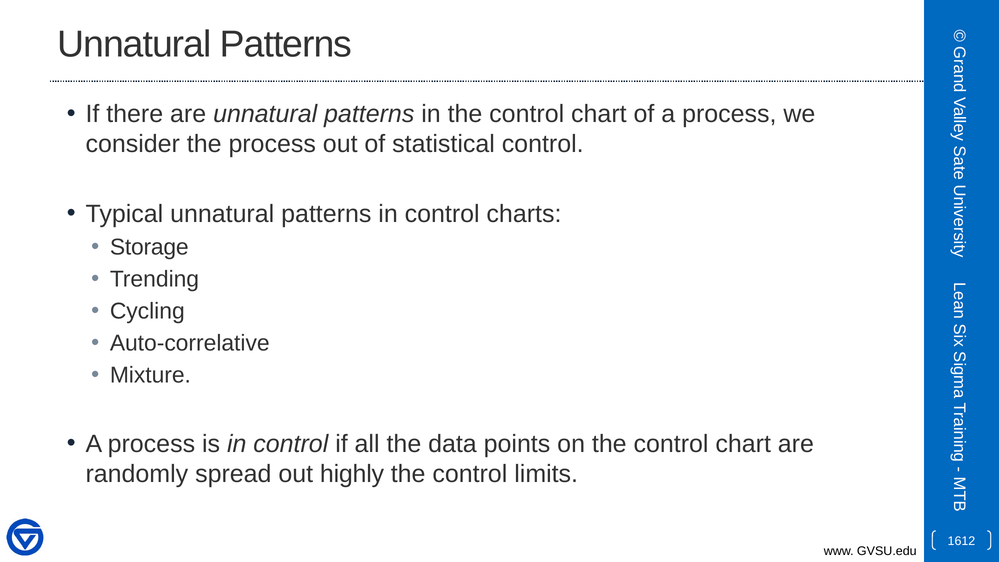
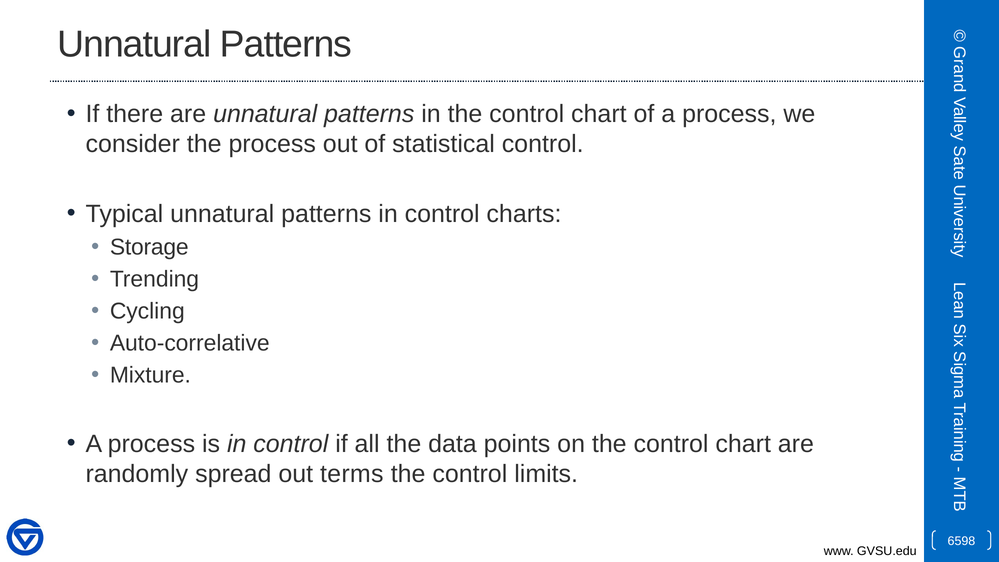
highly: highly -> terms (352, 474)
1612: 1612 -> 6598 (961, 541)
